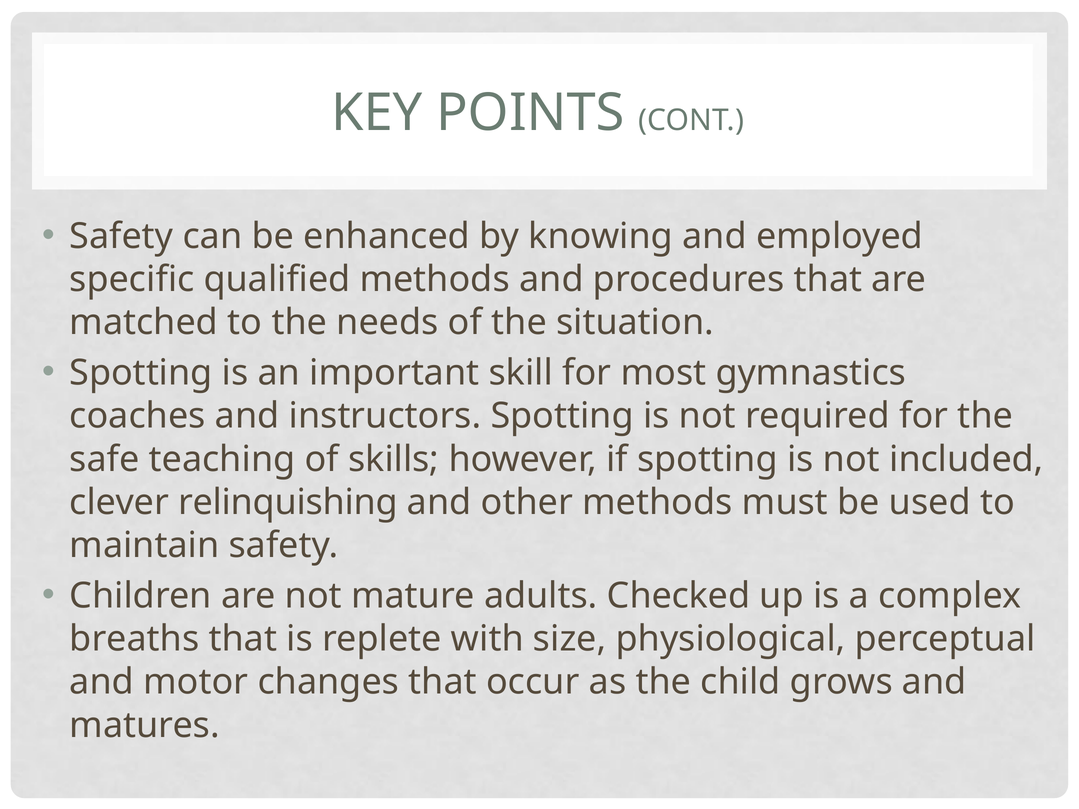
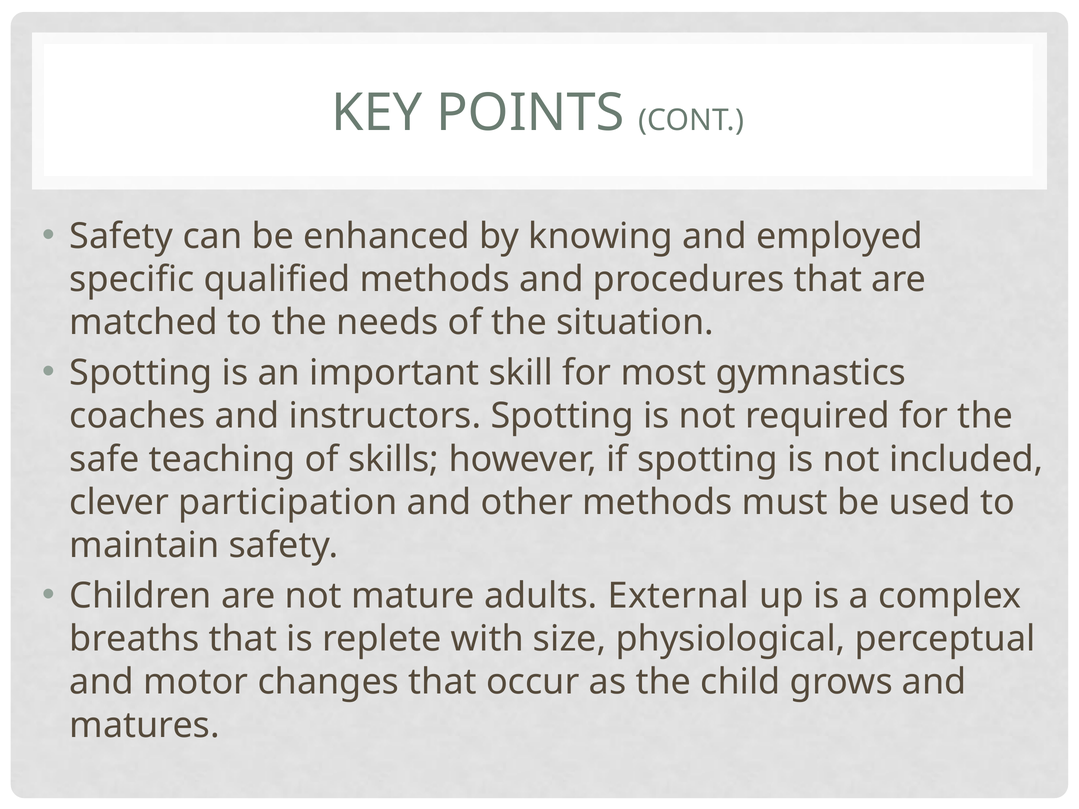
relinquishing: relinquishing -> participation (288, 502)
Checked: Checked -> External (678, 596)
